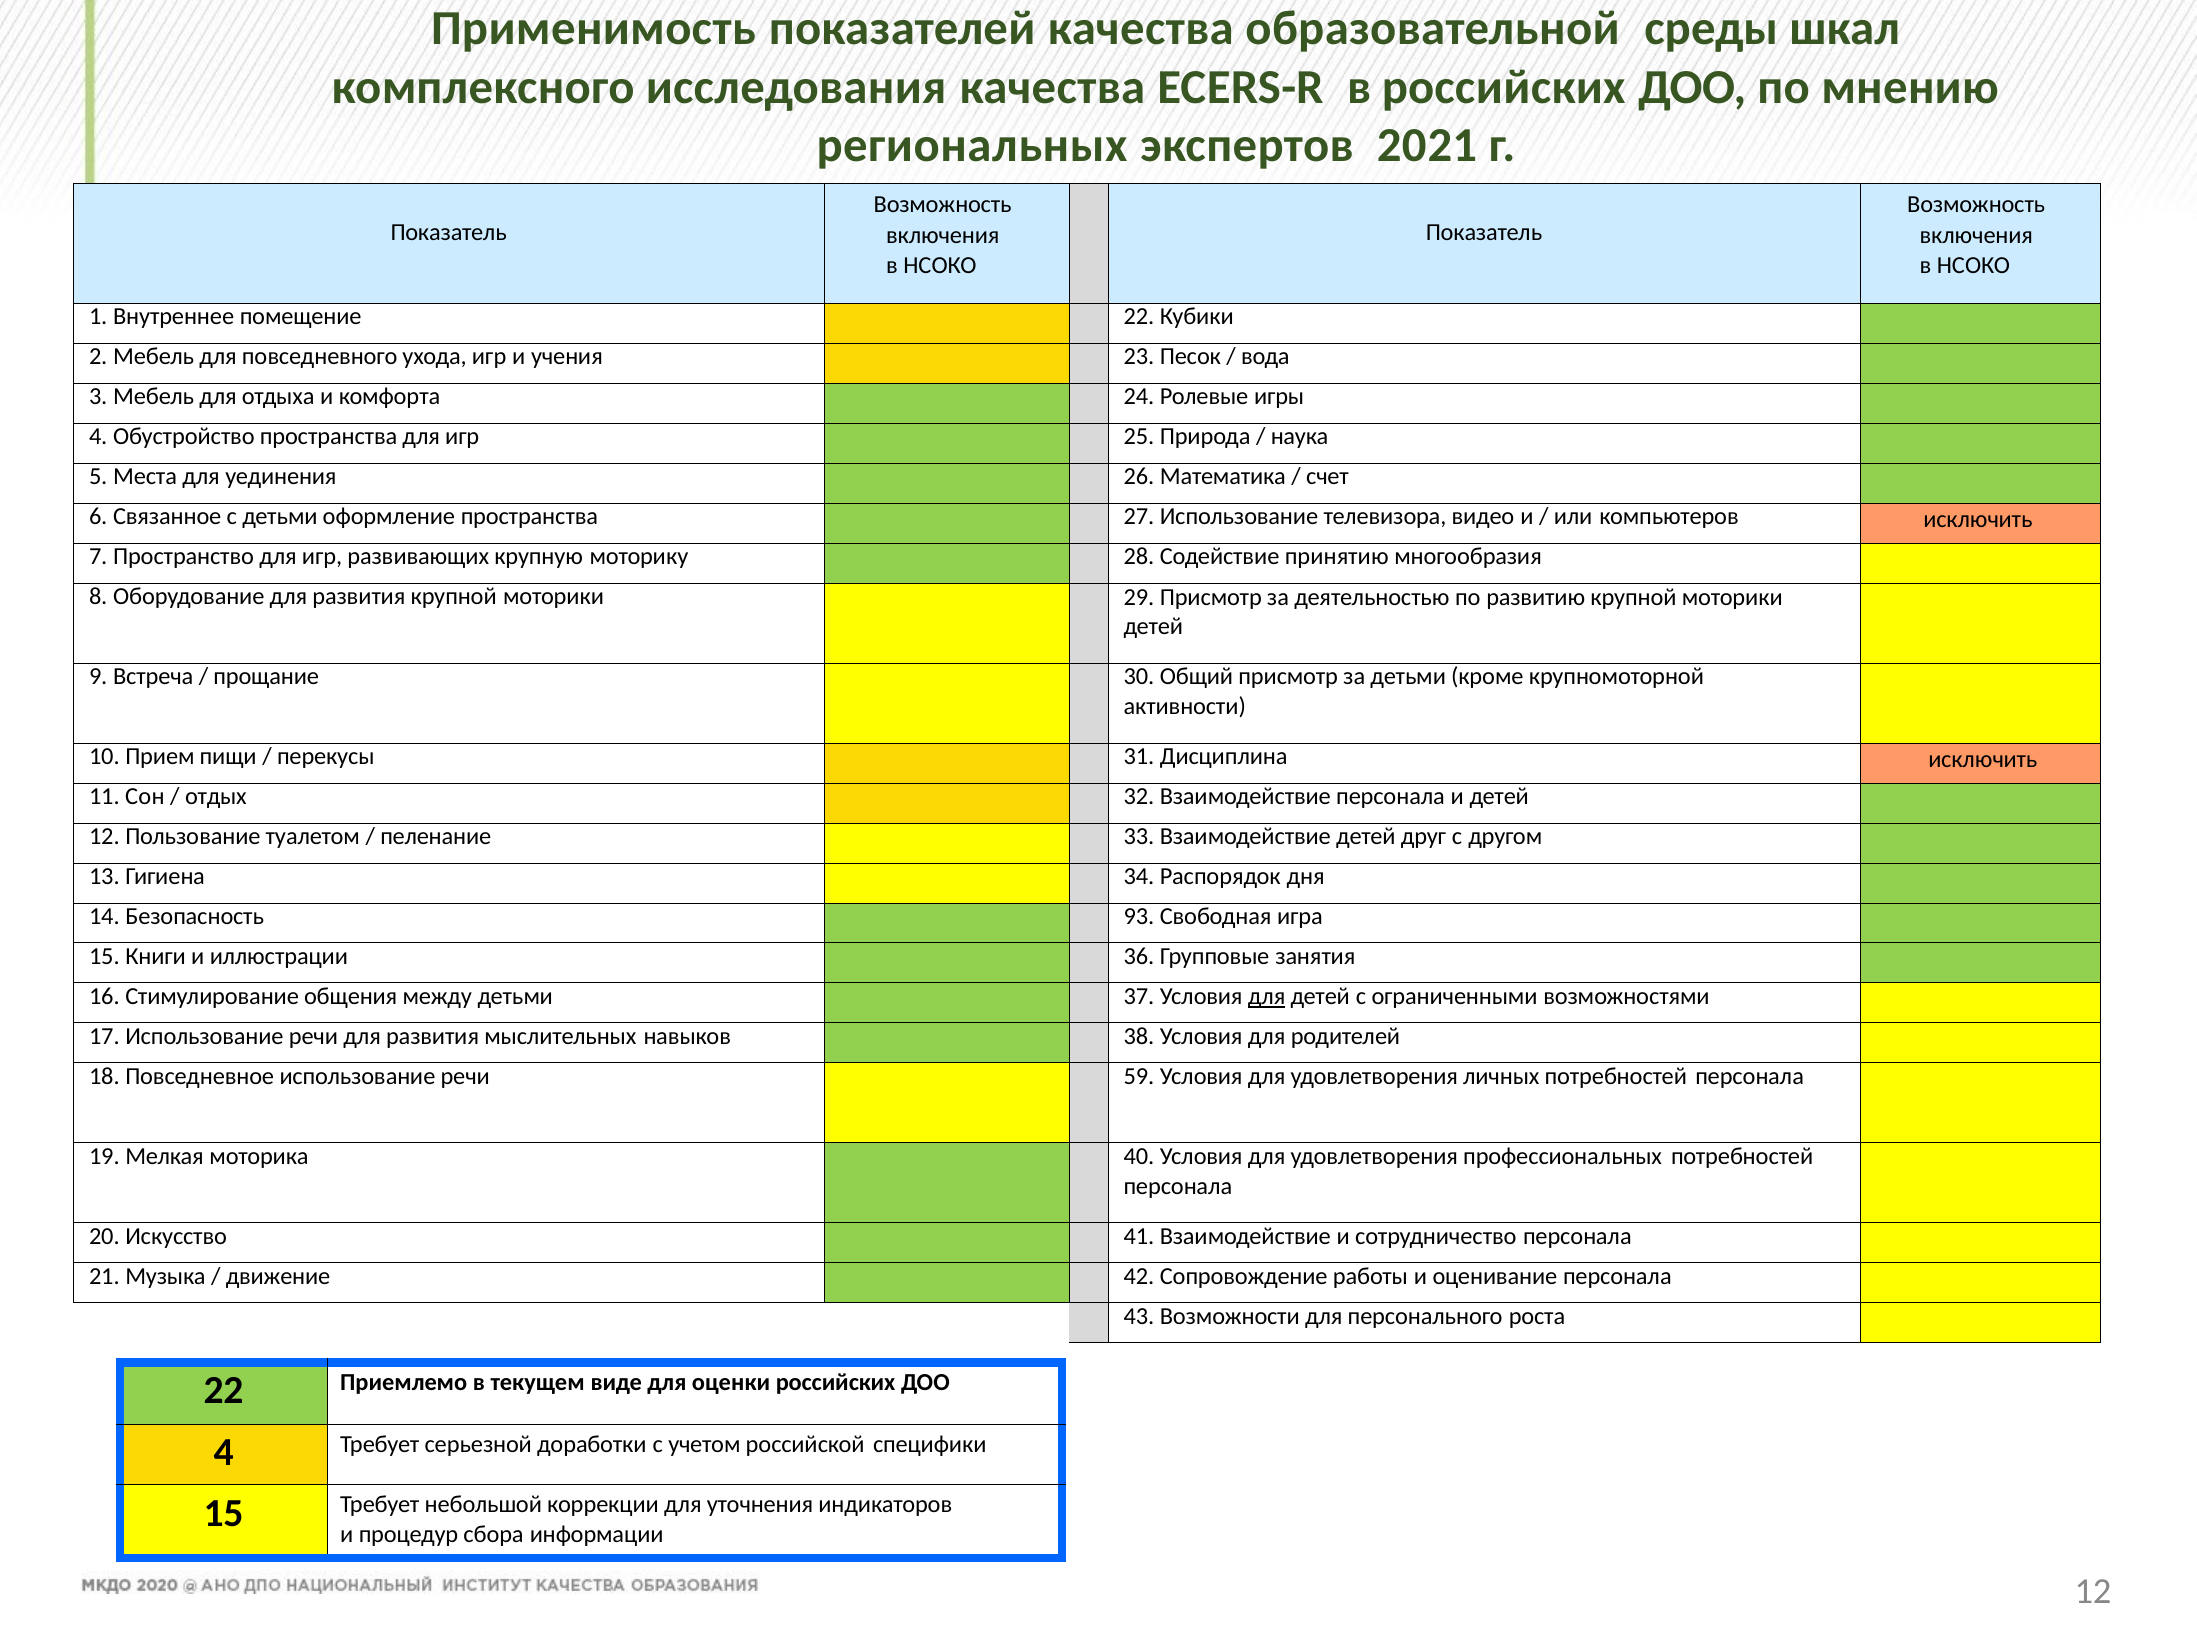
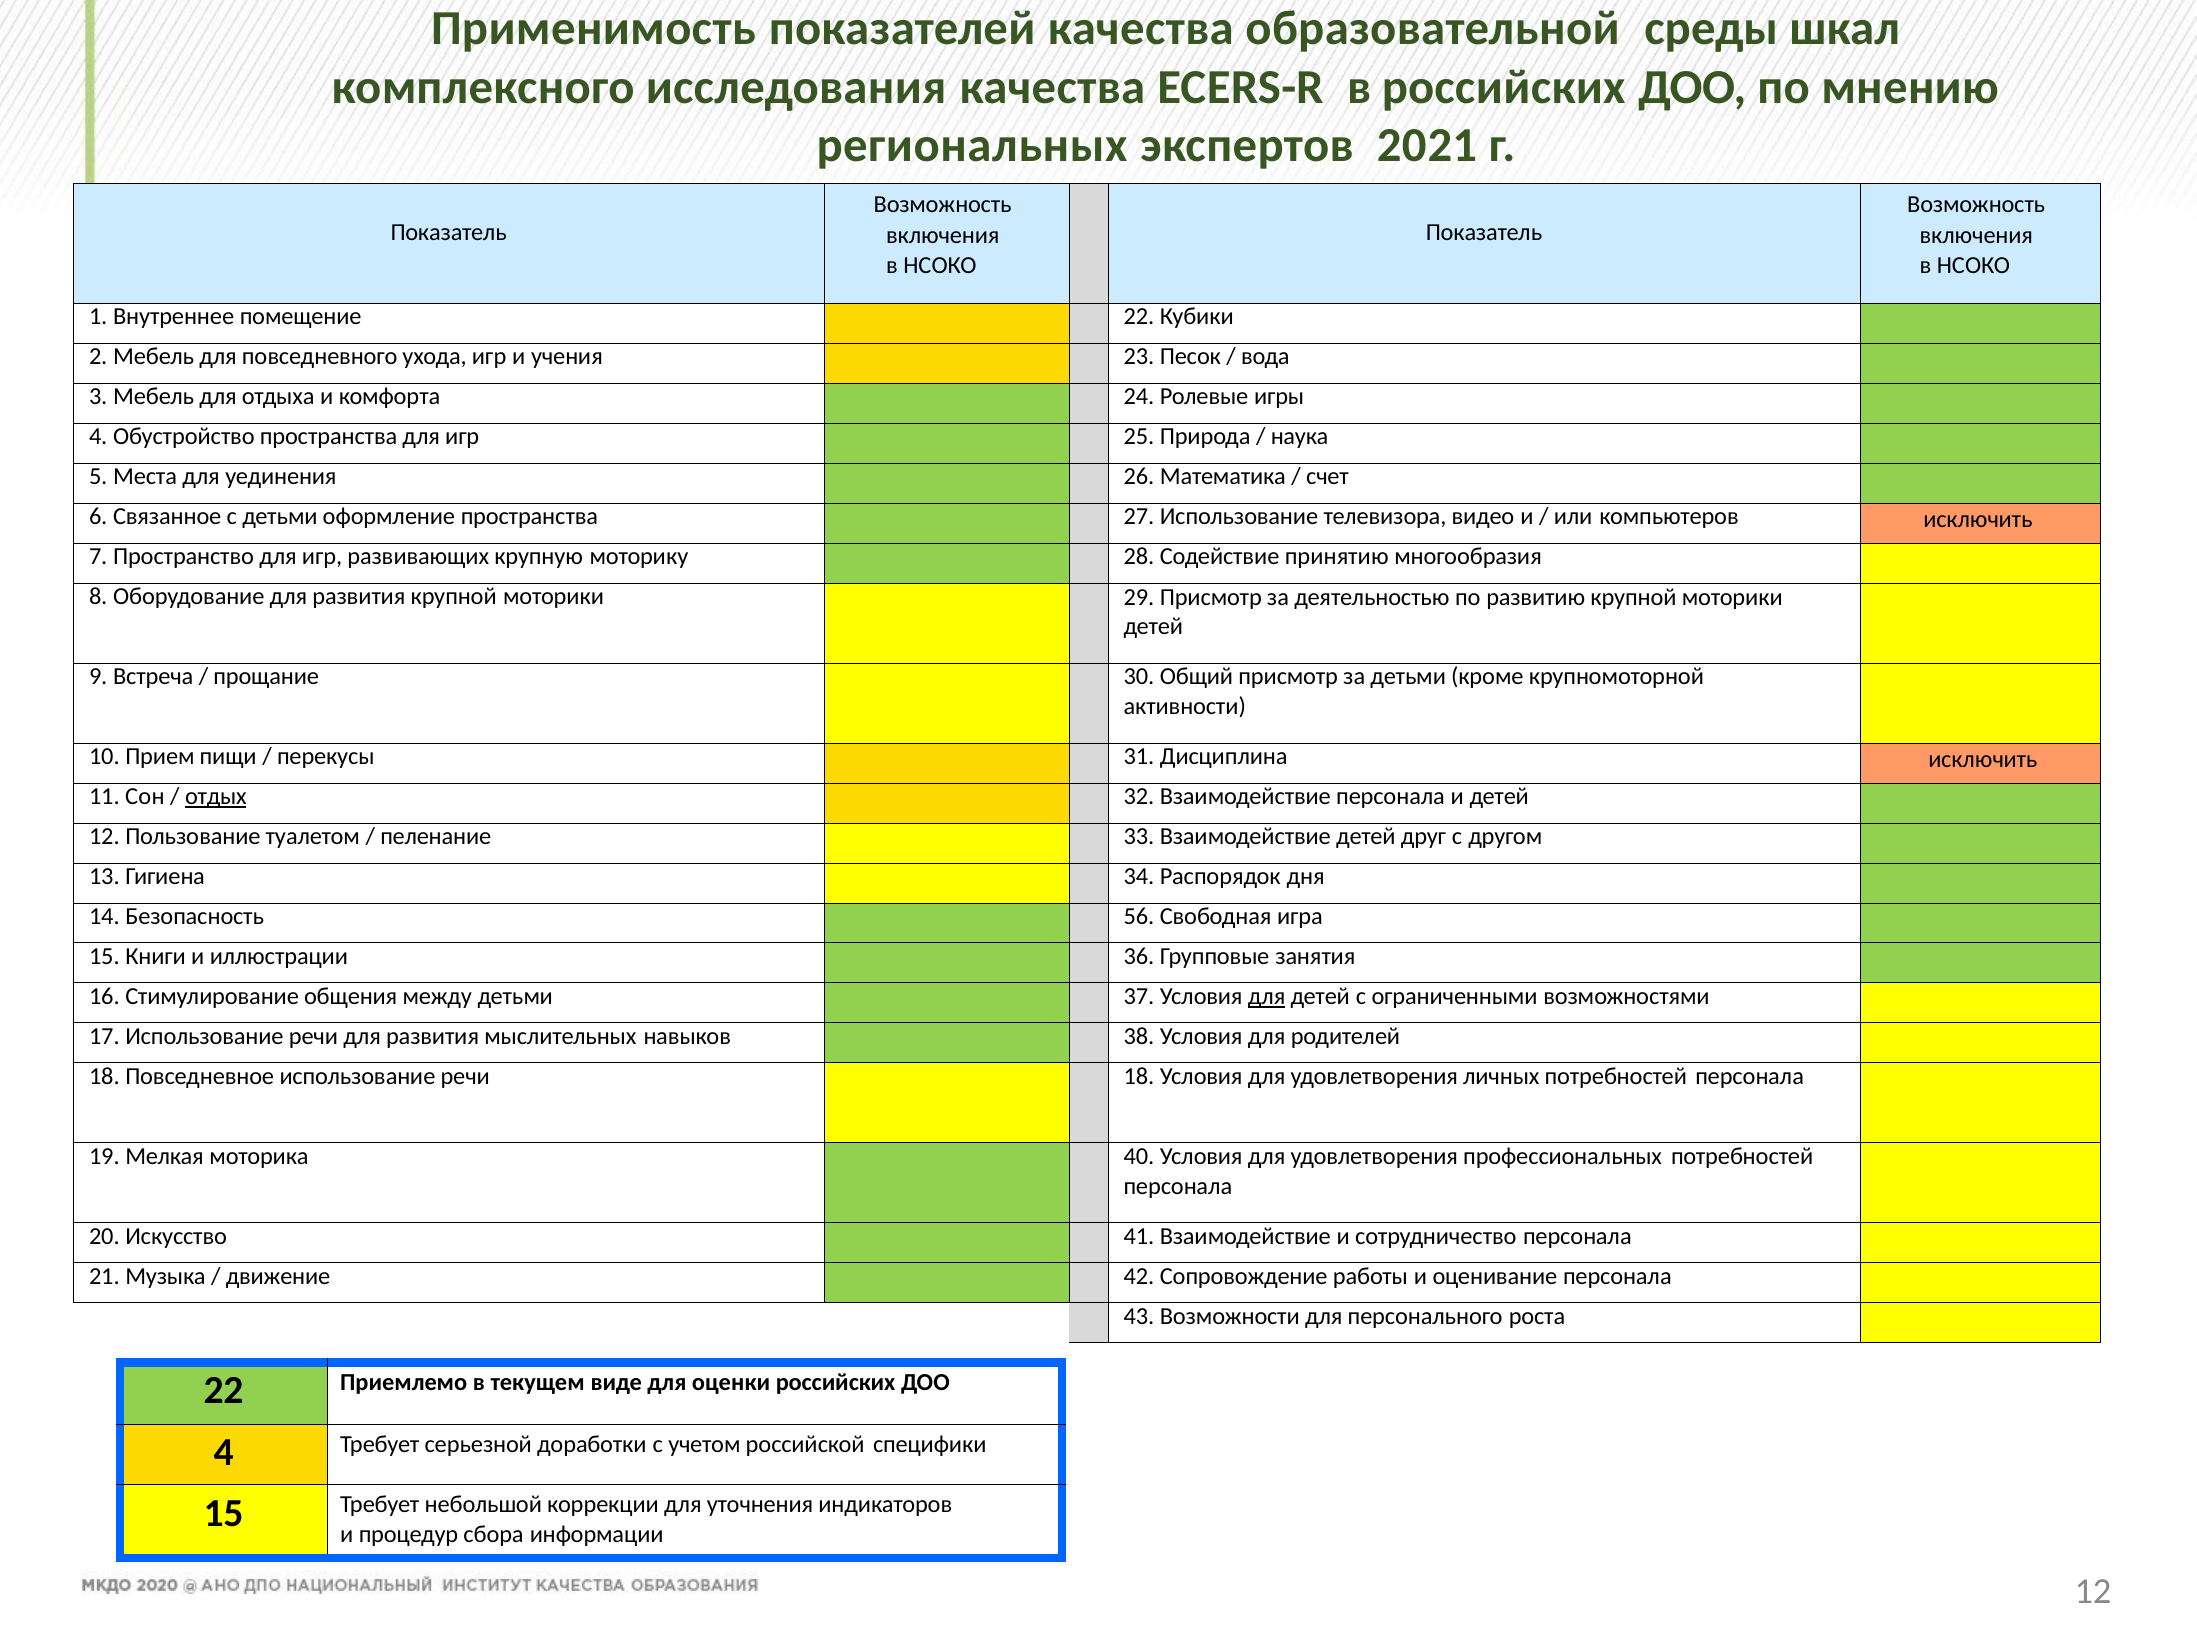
отдых underline: none -> present (216, 796)
93: 93 -> 56 (1139, 916)
речи 59: 59 -> 18 (1139, 1076)
